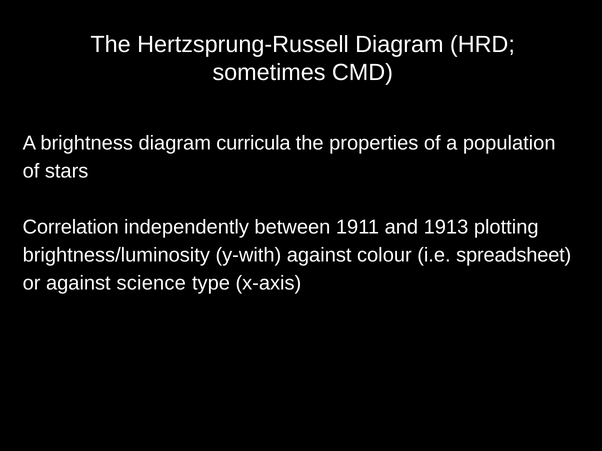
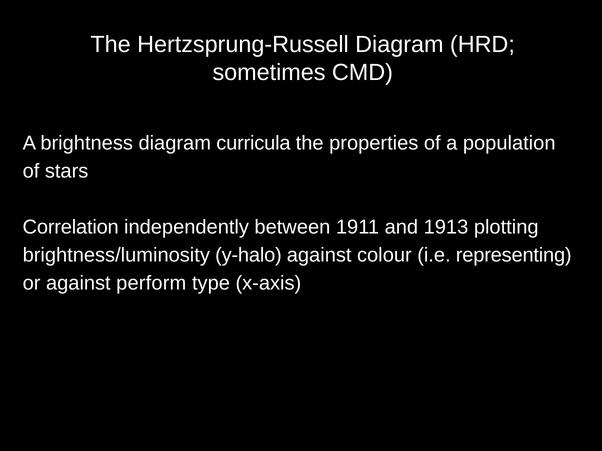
y-with: y-with -> y-halo (248, 255)
spreadsheet: spreadsheet -> representing (514, 255)
science: science -> perform (151, 284)
